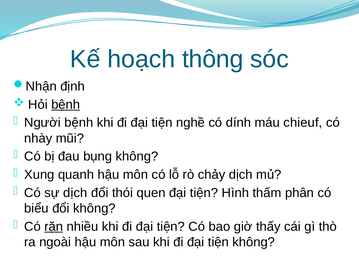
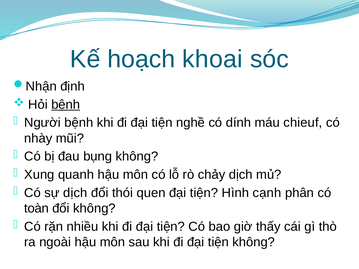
thông: thông -> khoai (212, 59)
thấm: thấm -> cạnh (267, 193)
biểu: biểu -> toàn (36, 209)
rặn underline: present -> none (54, 227)
